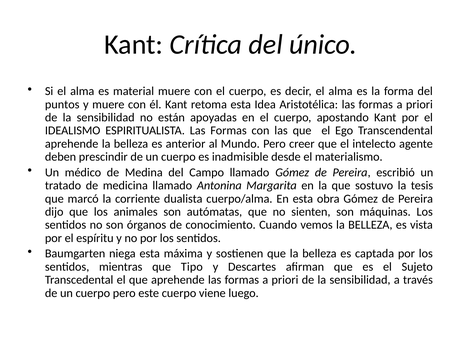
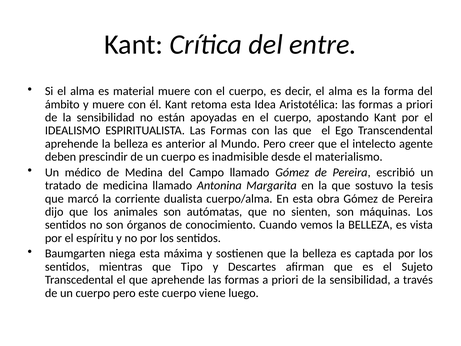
único: único -> entre (323, 45)
puntos: puntos -> ámbito (62, 104)
